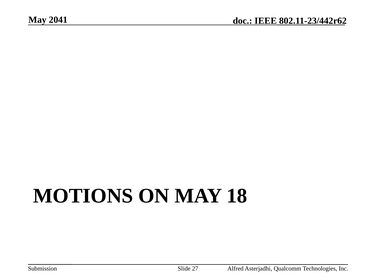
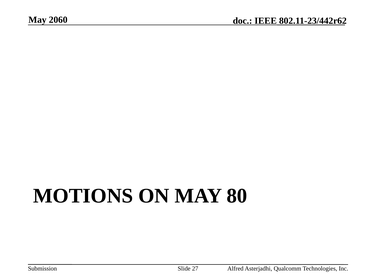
2041: 2041 -> 2060 (58, 20)
18: 18 -> 80 (237, 196)
